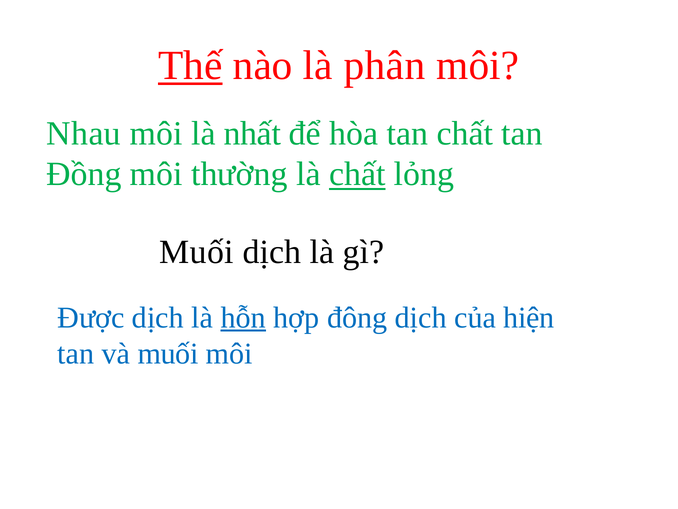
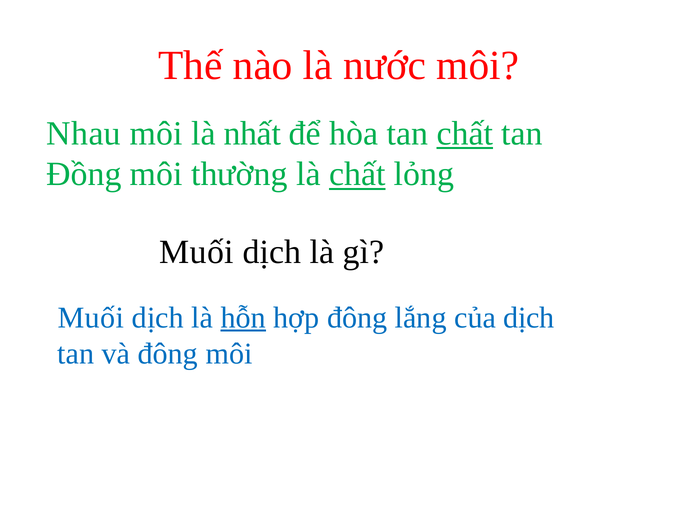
Thế underline: present -> none (190, 66)
phân: phân -> nước (385, 66)
chất underline: none -> present (465, 133)
Được: Được -> Muối (91, 317)
đông dịch: dịch -> lắng (421, 317)
của hiện: hiện -> dịch (529, 317)
và muối: muối -> đông (168, 353)
